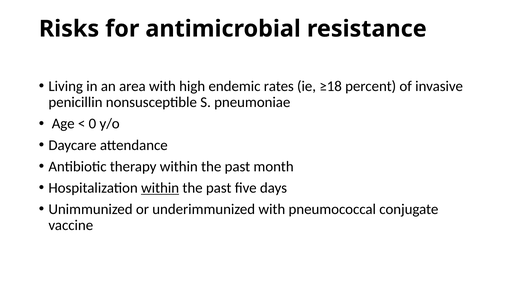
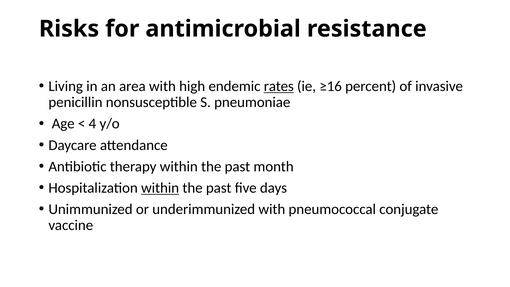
rates underline: none -> present (279, 86)
≥18: ≥18 -> ≥16 (331, 86)
0: 0 -> 4 (92, 124)
